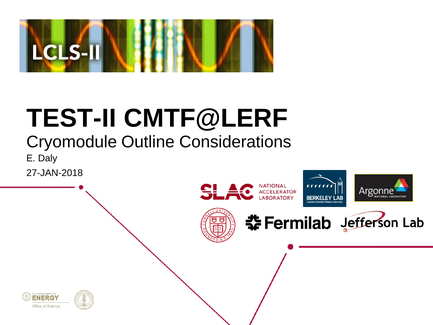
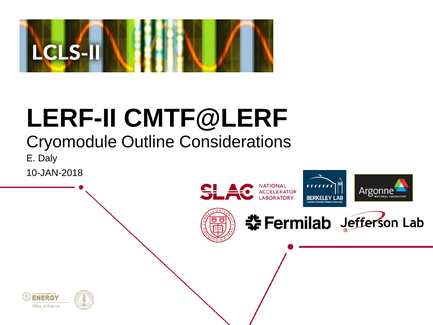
TEST-II: TEST-II -> LERF-II (72, 118)
27-JAN-2018: 27-JAN-2018 -> 10-JAN-2018 (55, 173)
